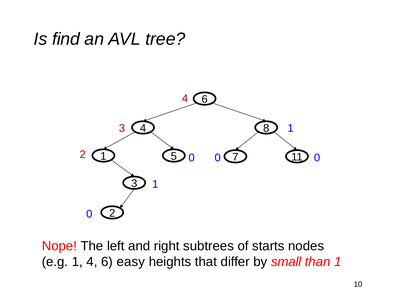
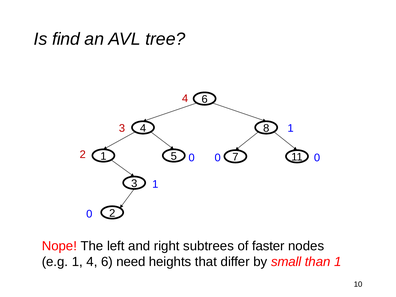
starts: starts -> faster (268, 246)
easy: easy -> need (131, 262)
